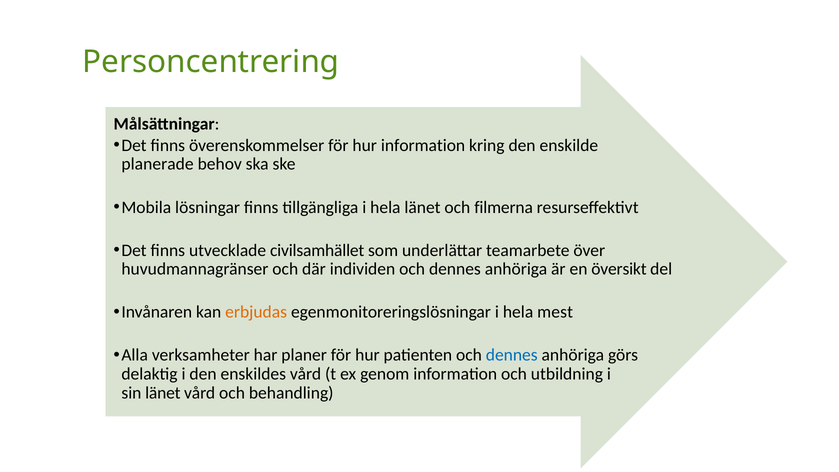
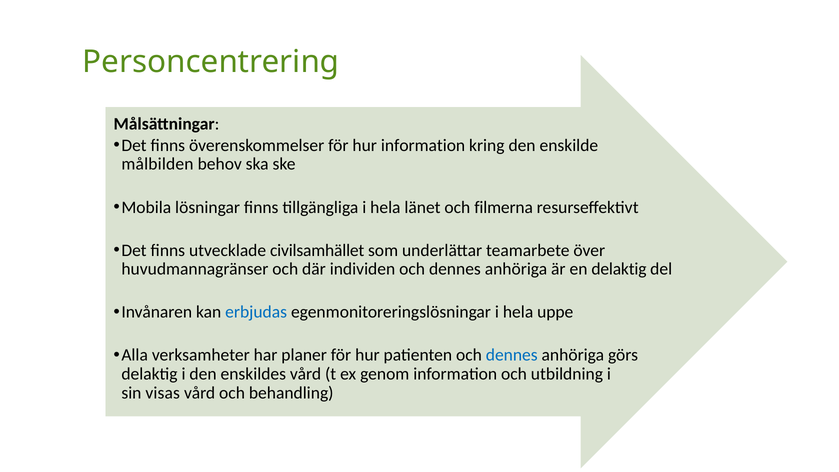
planerade: planerade -> målbilden (157, 164)
en översikt: översikt -> delaktig (619, 269)
erbjudas colour: orange -> blue (256, 312)
mest: mest -> uppe (555, 312)
sin länet: länet -> visas (163, 393)
